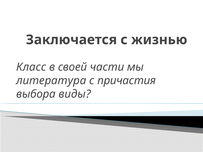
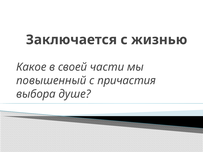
Класс: Класс -> Какое (31, 67)
литература: литература -> повышенный (51, 81)
виды: виды -> душе (75, 94)
